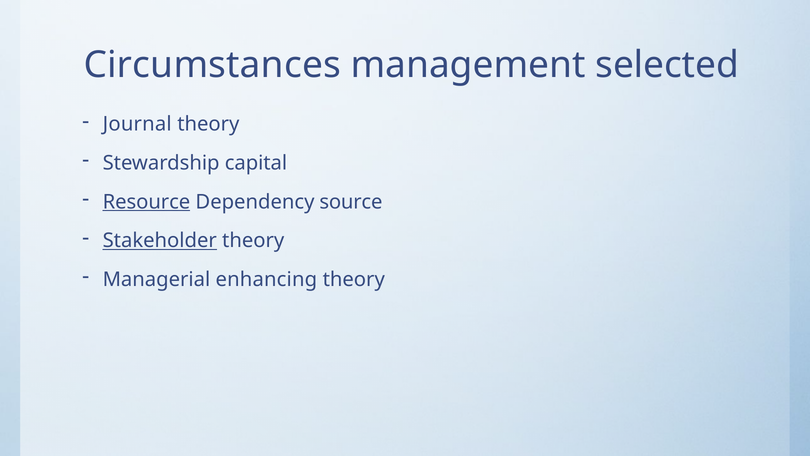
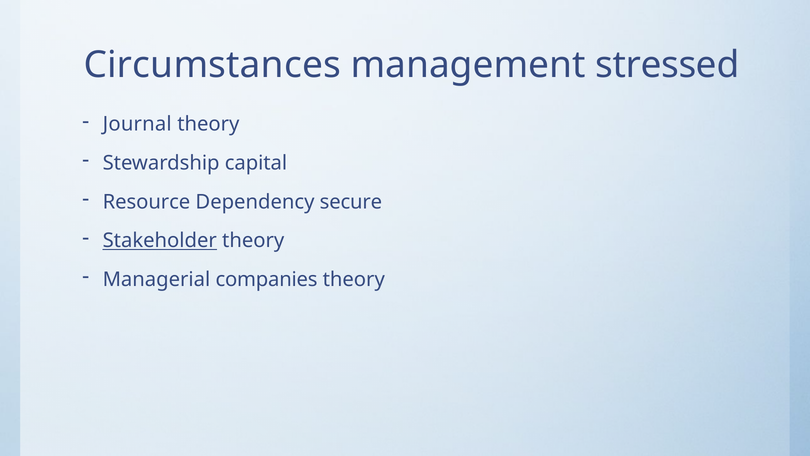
selected: selected -> stressed (667, 65)
Resource underline: present -> none (146, 202)
source: source -> secure (351, 202)
enhancing: enhancing -> companies (267, 279)
